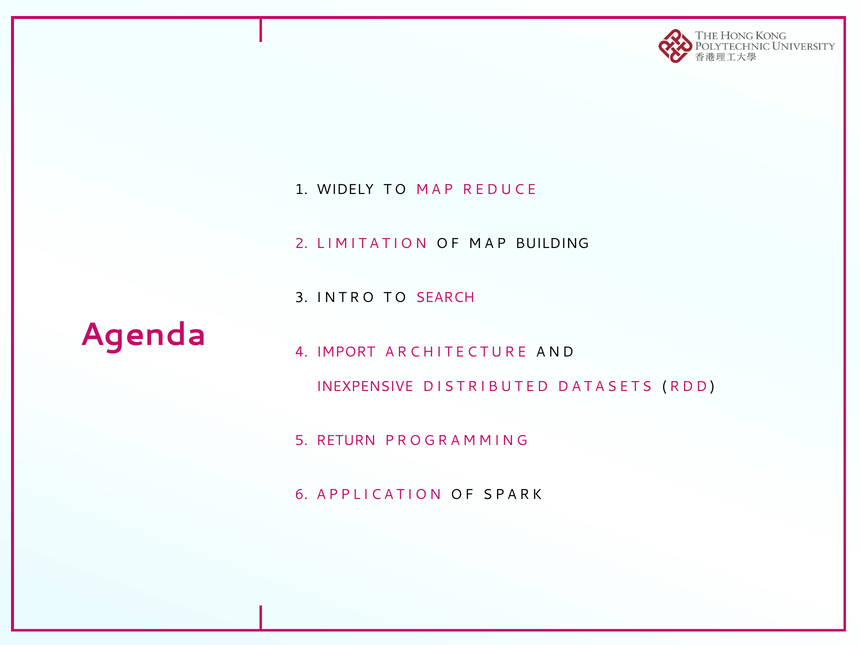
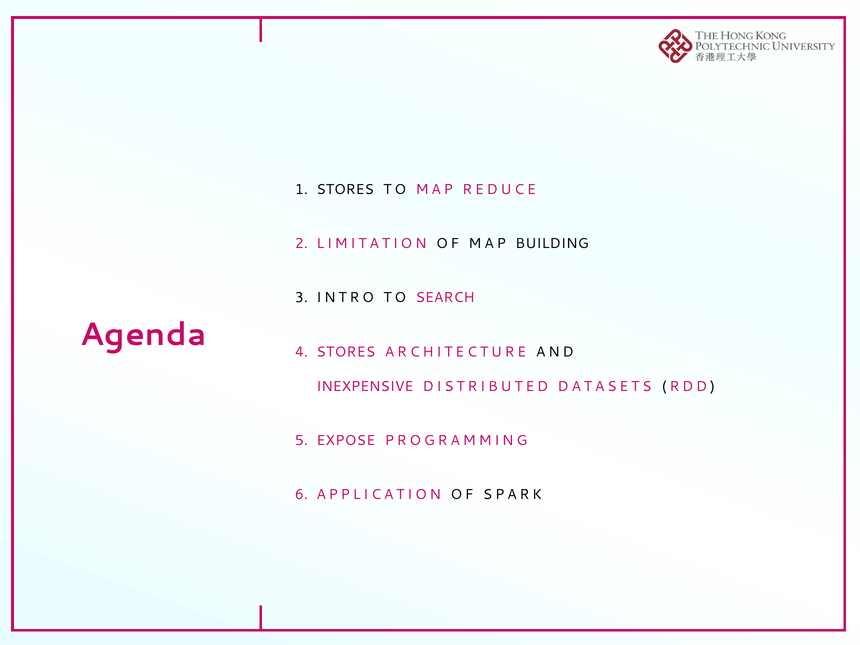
WIDELY: WIDELY -> STORES (345, 189)
IMPORT: IMPORT -> STORES (346, 352)
RETURN: RETURN -> EXPOSE (346, 440)
